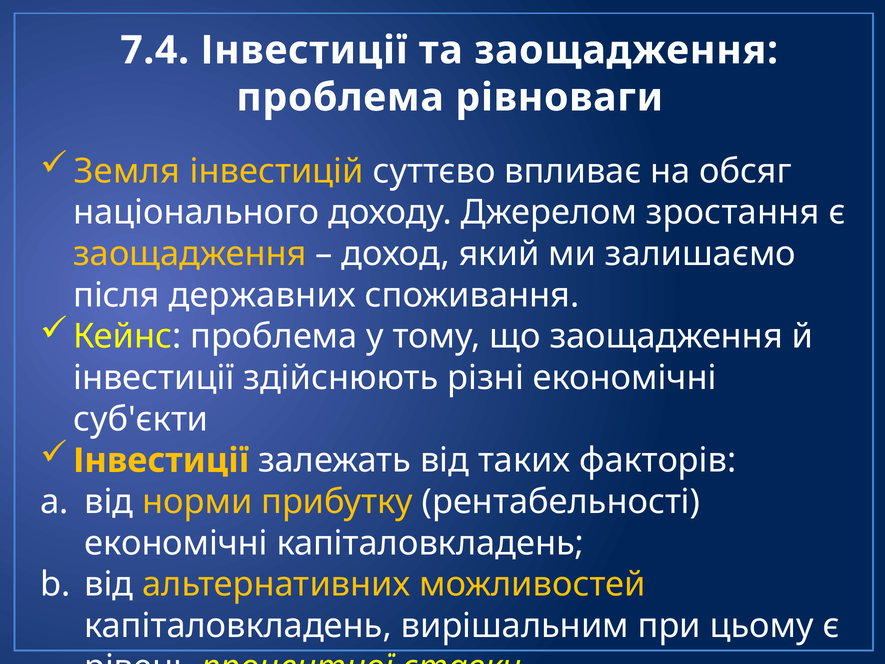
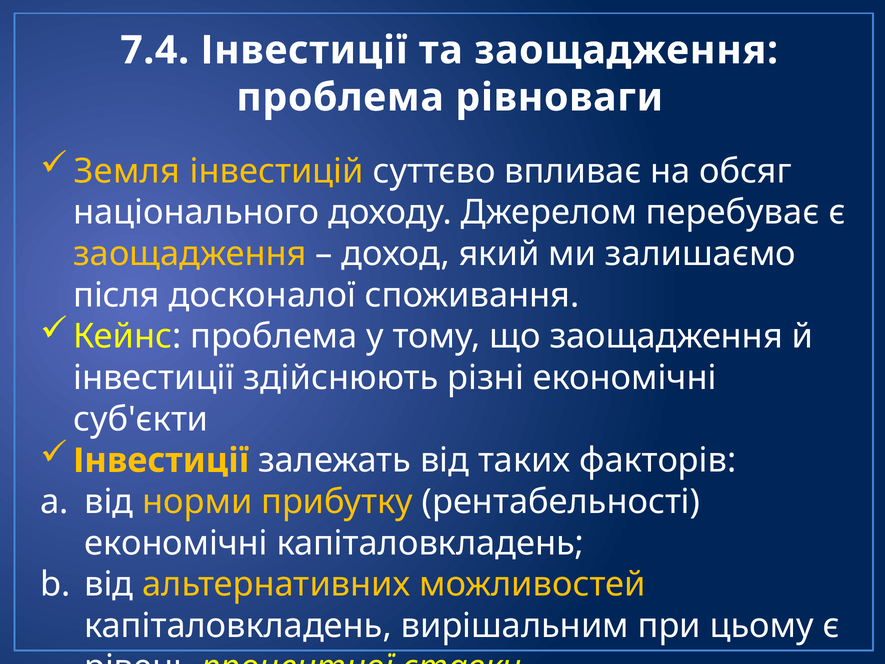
зростання: зростання -> перебуває (733, 212)
державних: державних -> досконалої (262, 295)
